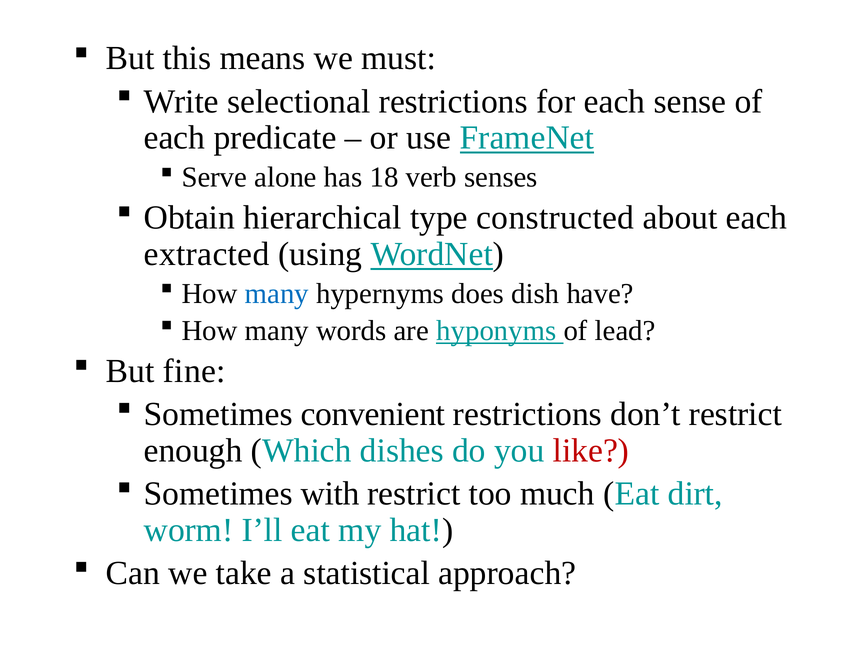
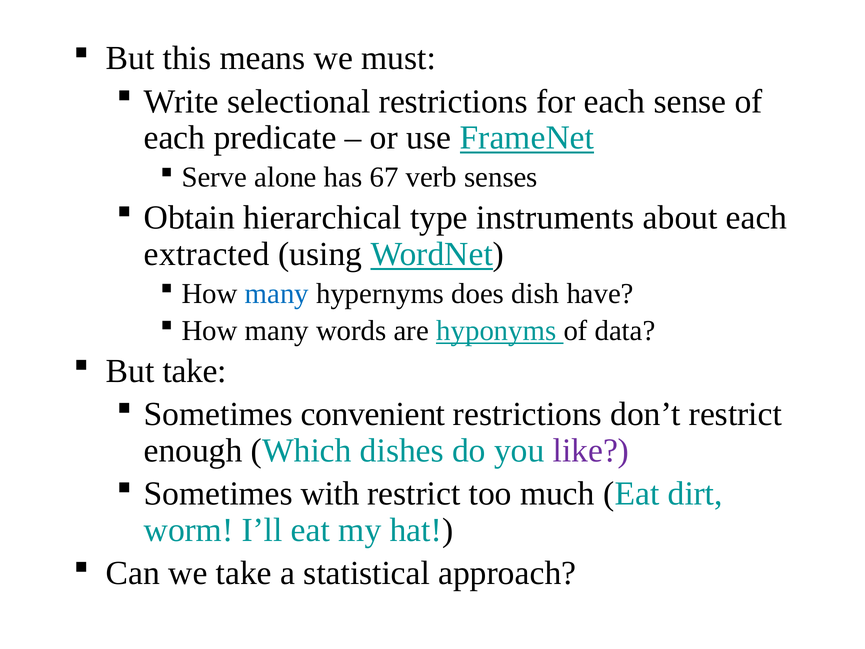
18: 18 -> 67 (384, 177)
constructed: constructed -> instruments (555, 218)
lead: lead -> data (625, 330)
But fine: fine -> take (195, 371)
like colour: red -> purple (591, 450)
